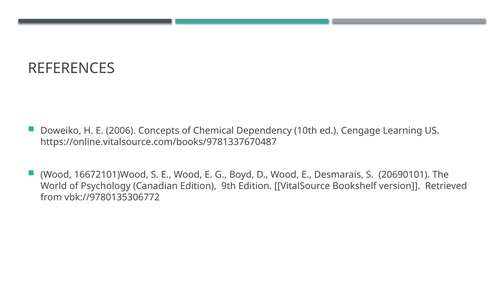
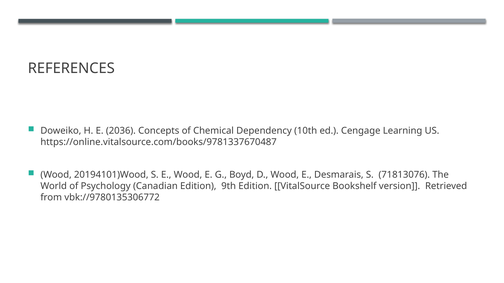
2006: 2006 -> 2036 (121, 131)
16672101)Wood: 16672101)Wood -> 20194101)Wood (111, 175)
20690101: 20690101 -> 71813076 (404, 175)
